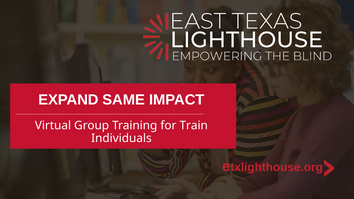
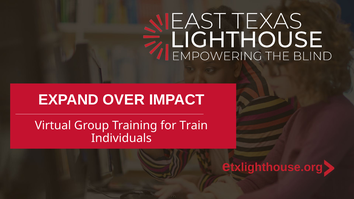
SAME: SAME -> OVER (124, 100)
